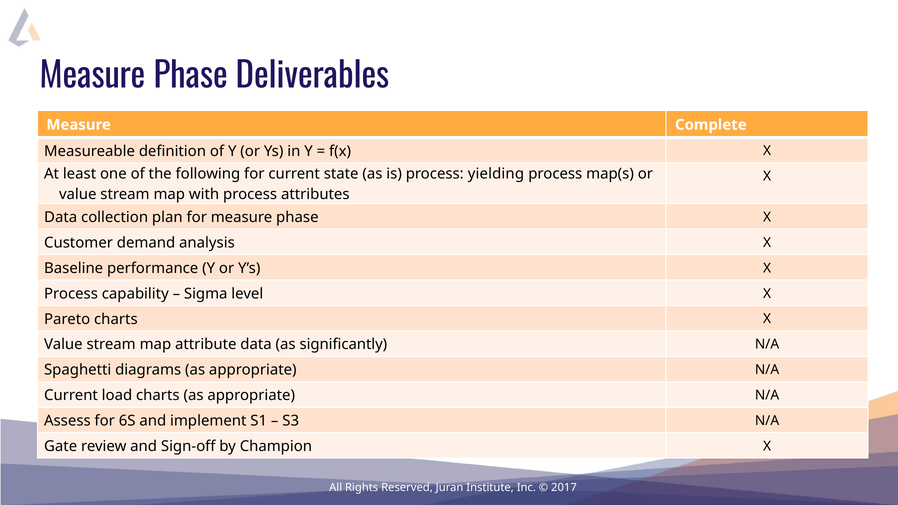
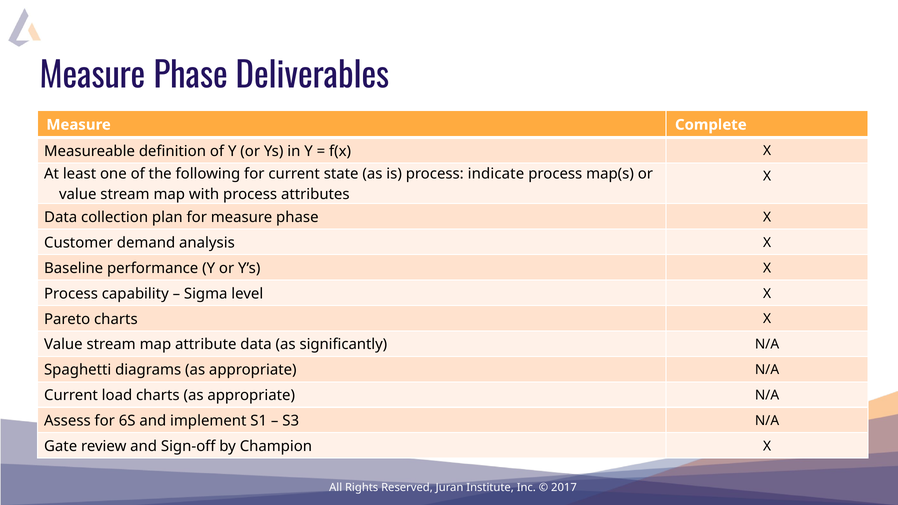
yielding: yielding -> indicate (496, 174)
